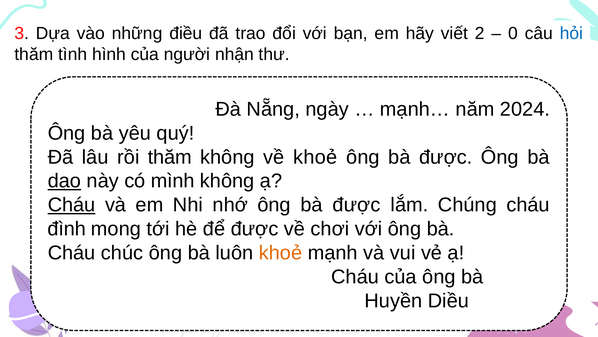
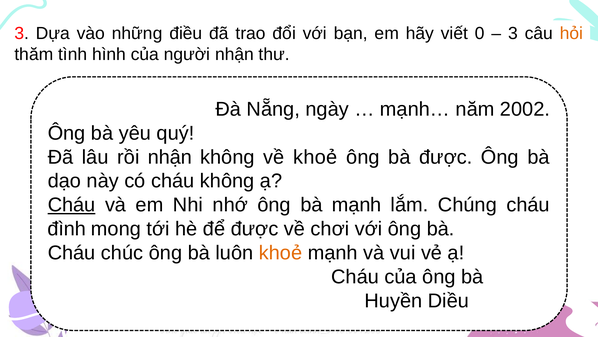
2: 2 -> 0 (480, 33)
0: 0 -> 3 (513, 33)
hỏi colour: blue -> orange (571, 33)
2024: 2024 -> 2002 (525, 109)
rồi thăm: thăm -> nhận (170, 157)
dạo underline: present -> none (64, 181)
có mình: mình -> cháu (173, 181)
nhớ ông bà được: được -> mạnh (357, 205)
